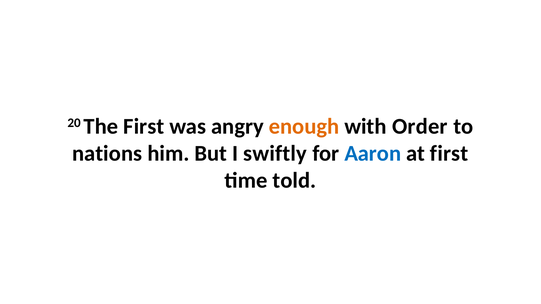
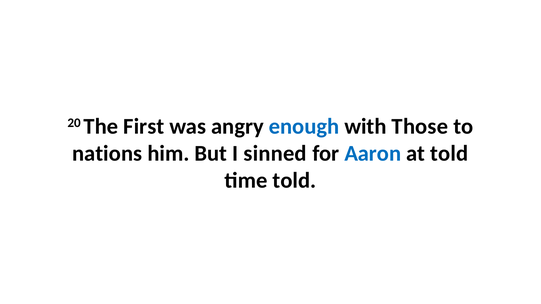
enough colour: orange -> blue (304, 127)
Order: Order -> Those (420, 127)
swiftly: swiftly -> sinned (275, 154)
at first: first -> told (449, 154)
